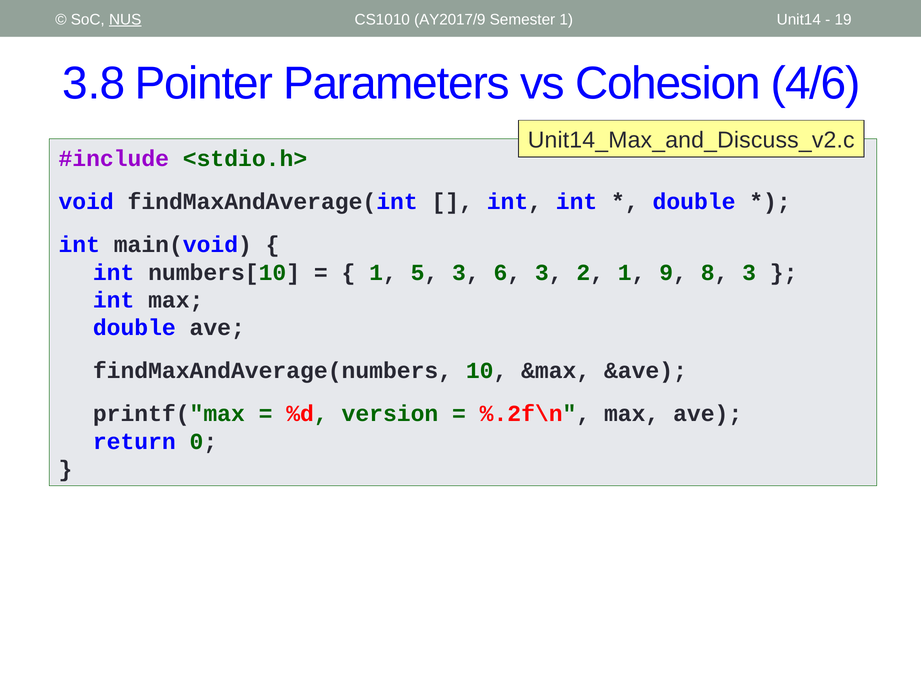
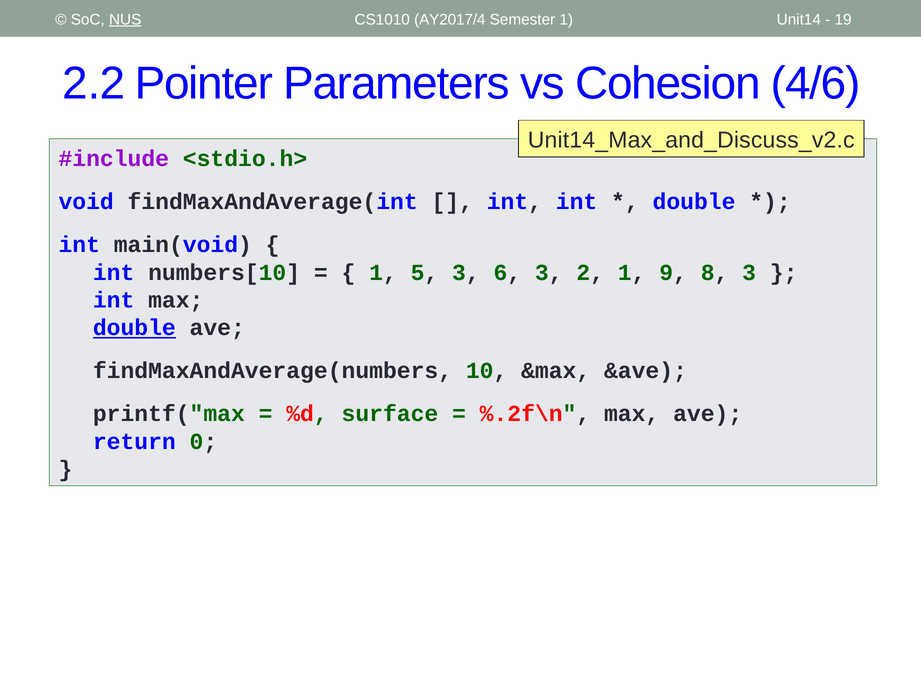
AY2017/9: AY2017/9 -> AY2017/4 (450, 19)
3.8: 3.8 -> 2.2 (94, 84)
double underline: none -> present (134, 328)
version: version -> surface (390, 414)
